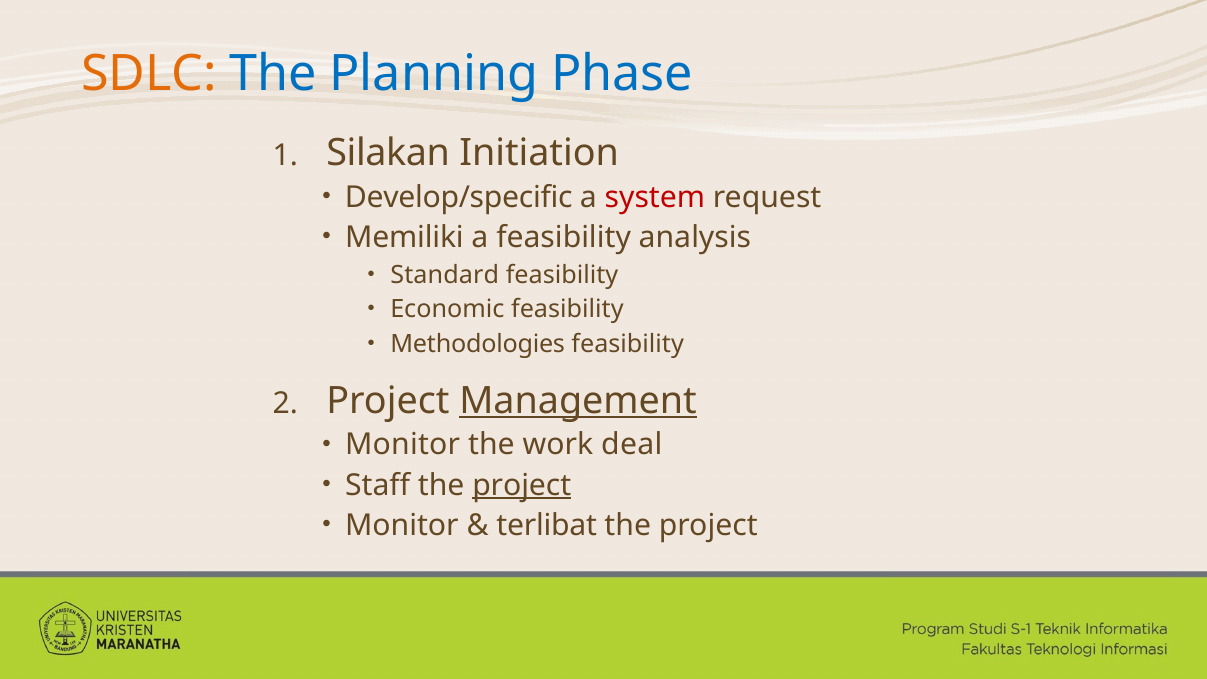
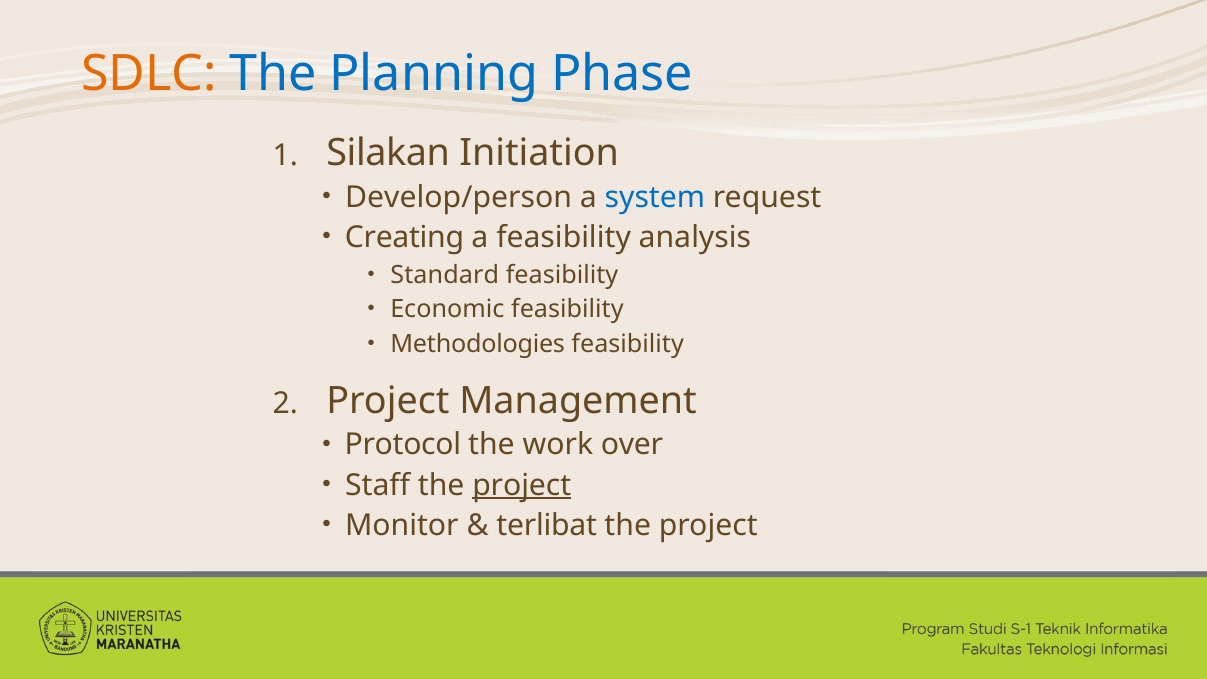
Develop/specific: Develop/specific -> Develop/person (459, 197)
system colour: red -> blue (655, 197)
Memiliki: Memiliki -> Creating (404, 237)
Management underline: present -> none (578, 401)
Monitor: Monitor -> Protocol (403, 445)
deal: deal -> over (632, 445)
